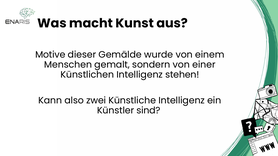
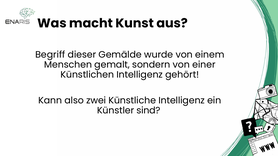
Motive: Motive -> Begriff (50, 55)
stehen: stehen -> gehört (182, 75)
